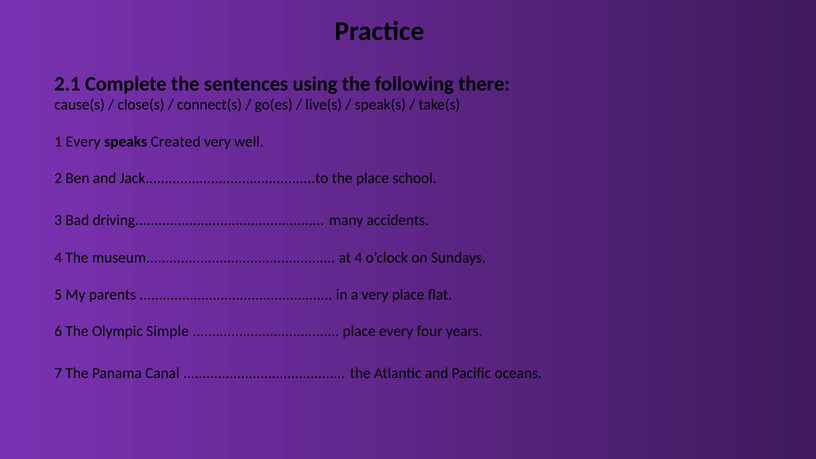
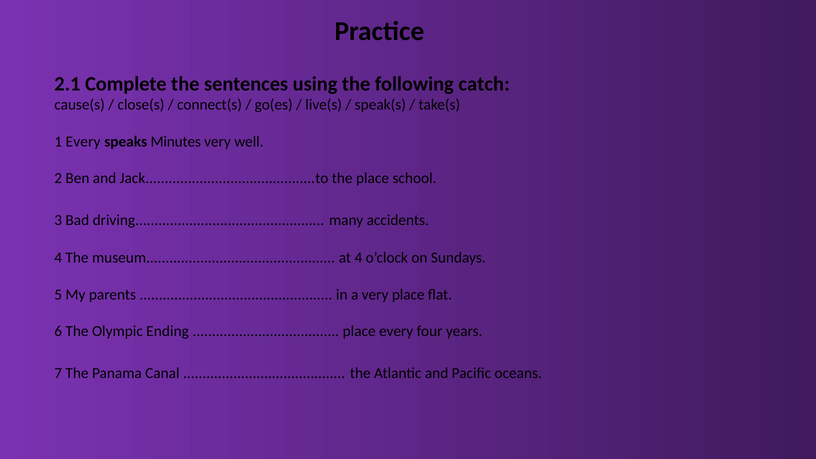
there: there -> catch (484, 84)
Created: Created -> Minutes (176, 142)
Simple: Simple -> Ending (168, 331)
